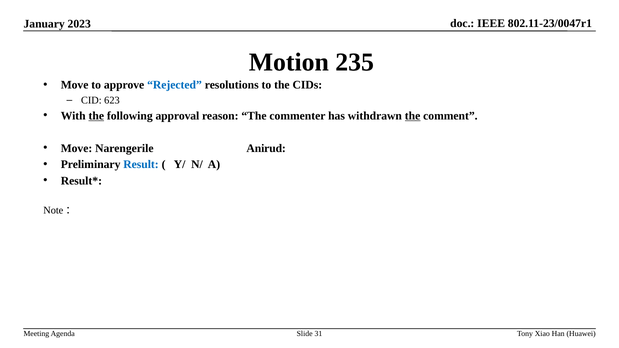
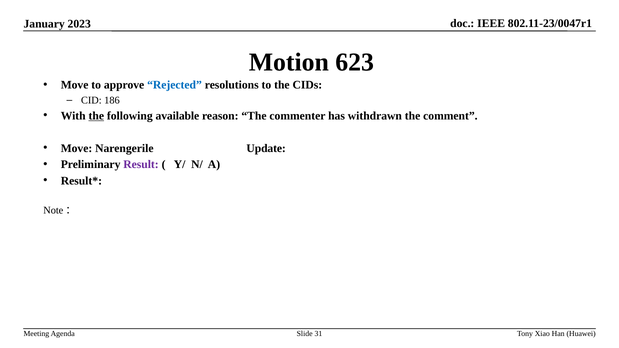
235: 235 -> 623 (355, 62)
623: 623 -> 186 (112, 100)
approval: approval -> available (177, 116)
the underline: present -> none (413, 116)
Anirud: Anirud -> Update (266, 148)
Result colour: blue -> purple (141, 165)
